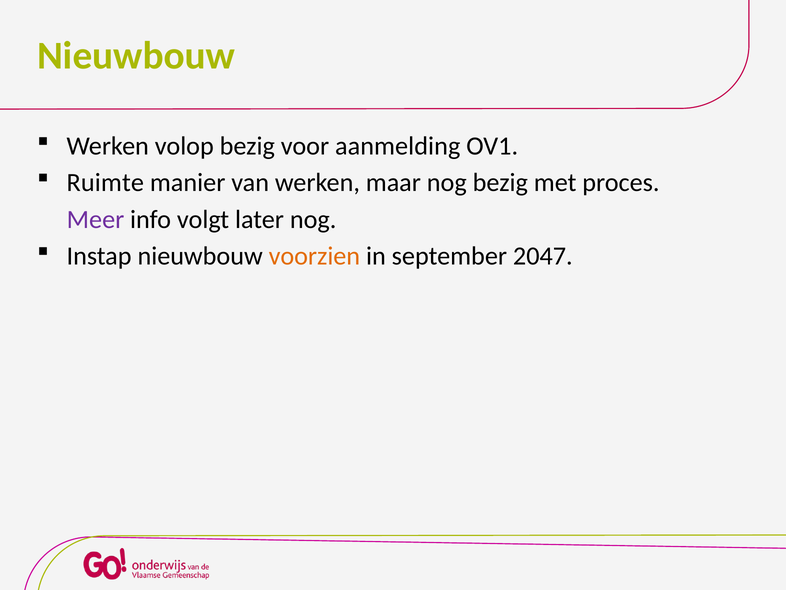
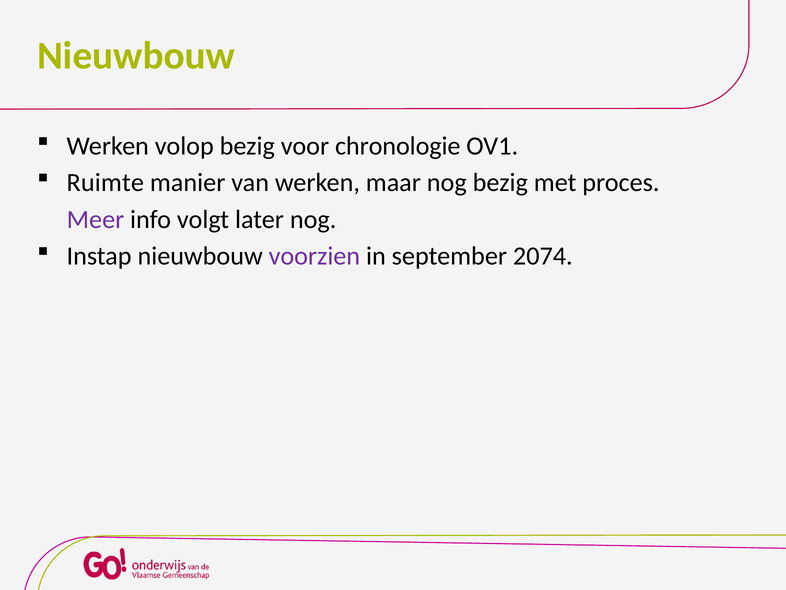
aanmelding: aanmelding -> chronologie (398, 146)
voorzien colour: orange -> purple (314, 256)
2047: 2047 -> 2074 (543, 256)
